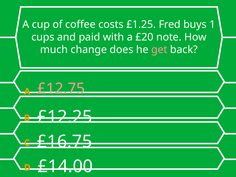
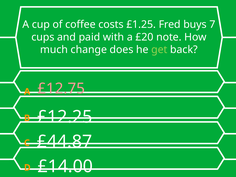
1: 1 -> 7 (212, 25)
get colour: pink -> light green (159, 50)
£16.75: £16.75 -> £44.87 (64, 142)
